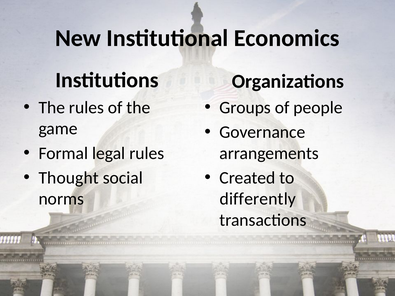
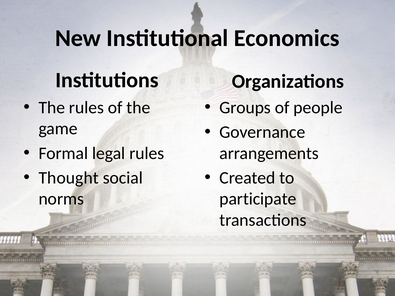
differently: differently -> participate (258, 199)
